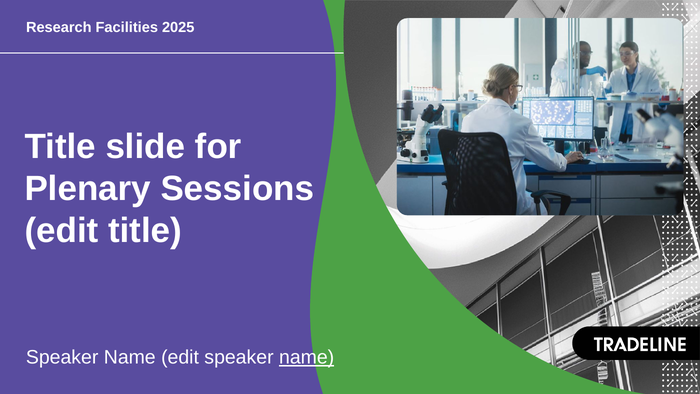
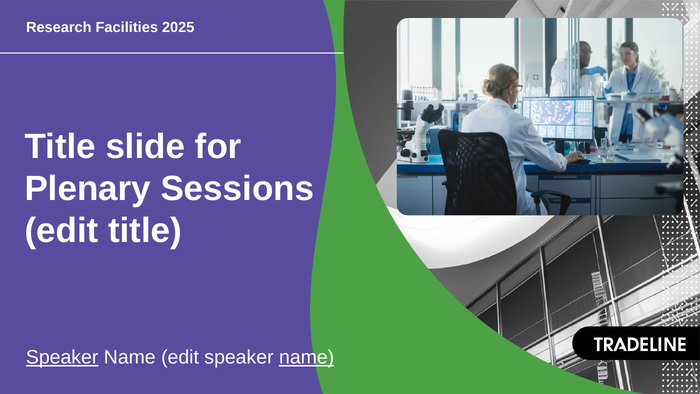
Speaker underline: none -> present (62, 357)
